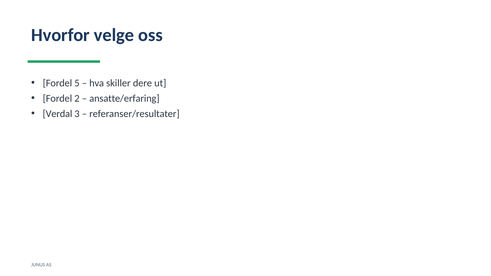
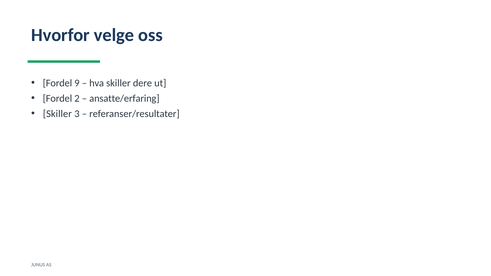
5: 5 -> 9 (77, 83)
Verdal: Verdal -> Skiller (57, 114)
